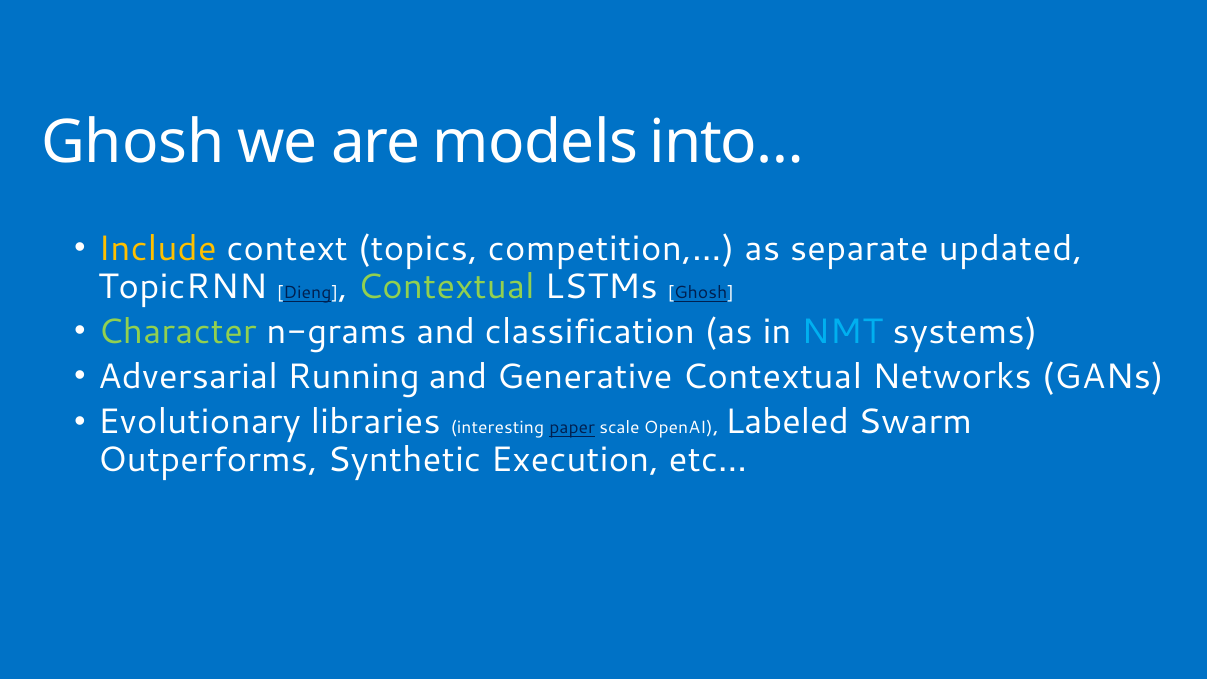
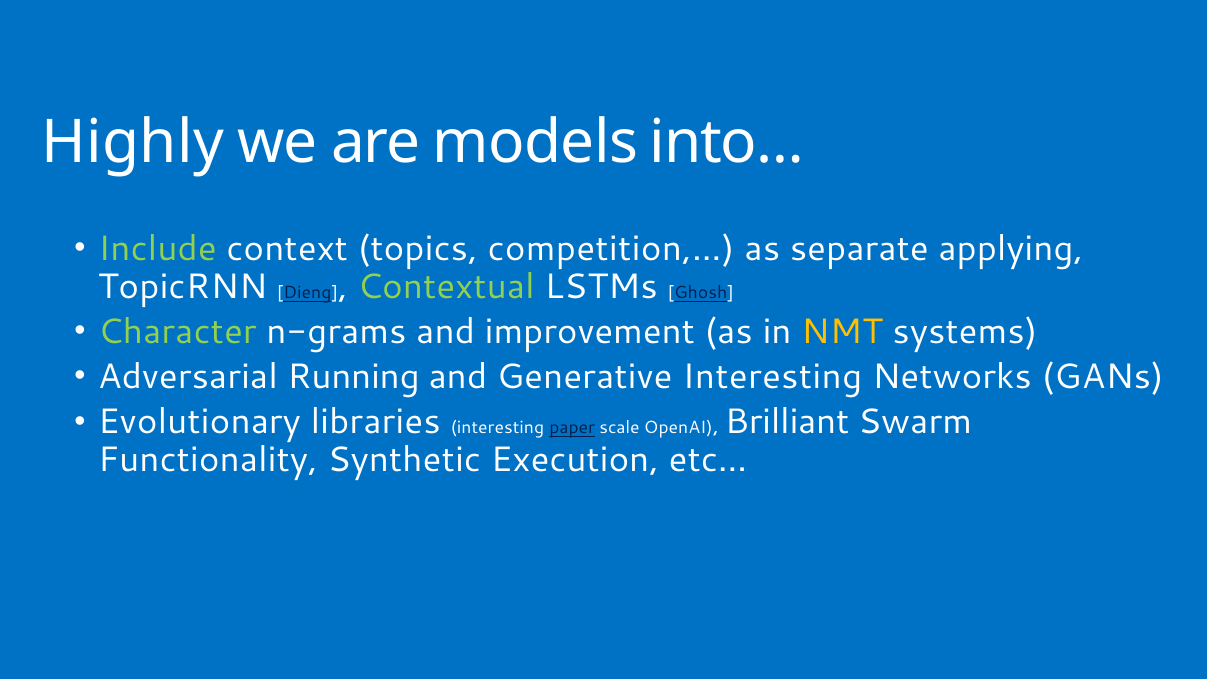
Ghosh: Ghosh -> Highly (133, 143)
Include colour: yellow -> light green (157, 249)
updated: updated -> applying (1011, 249)
classification: classification -> improvement (590, 332)
NMT colour: light blue -> yellow (842, 332)
Generative Contextual: Contextual -> Interesting (772, 377)
Labeled: Labeled -> Brilliant (787, 422)
Outperforms: Outperforms -> Functionality (208, 460)
